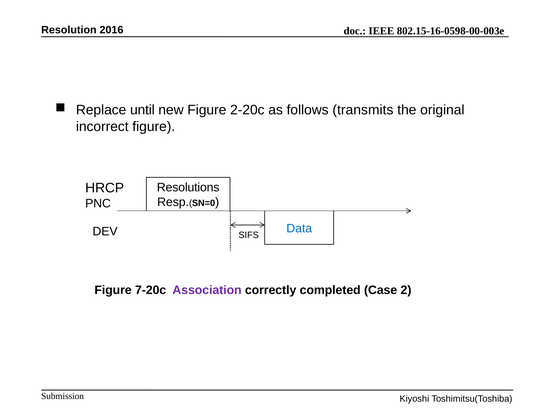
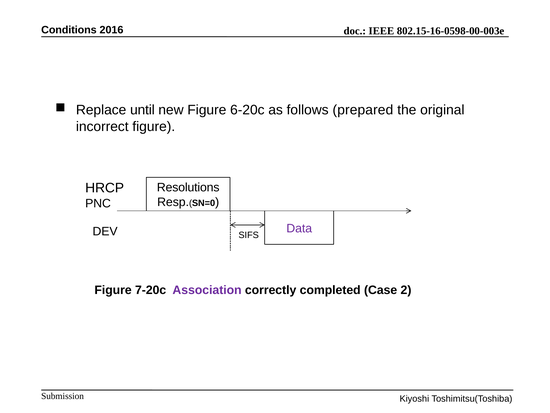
Resolution: Resolution -> Conditions (69, 30)
2-20c: 2-20c -> 6-20c (247, 110)
transmits: transmits -> prepared (363, 110)
Data colour: blue -> purple (299, 228)
